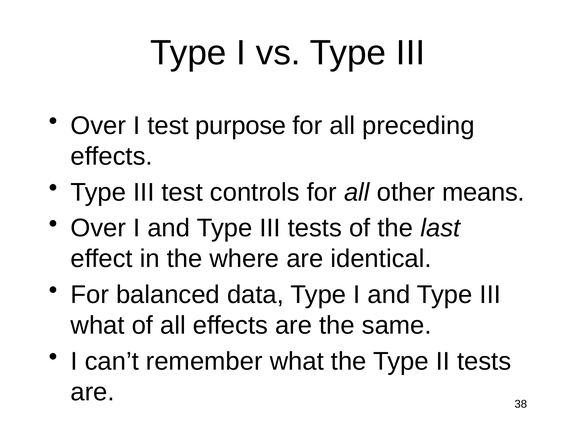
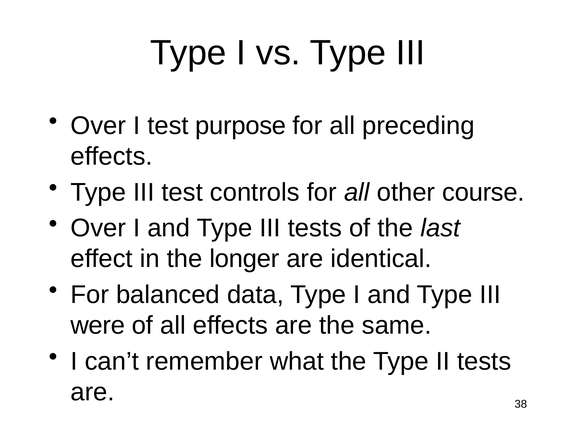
means: means -> course (483, 192)
where: where -> longer (244, 259)
what: what -> were (98, 325)
